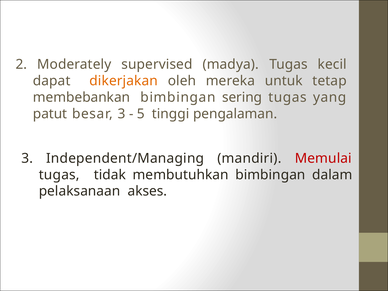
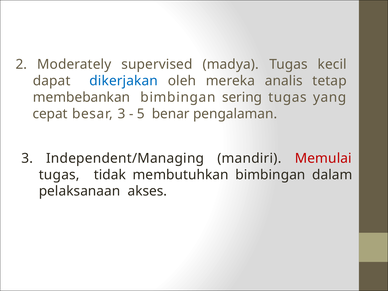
dikerjakan colour: orange -> blue (124, 81)
untuk: untuk -> analis (284, 81)
patut: patut -> cepat (50, 114)
tinggi: tinggi -> benar (171, 114)
